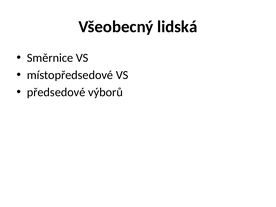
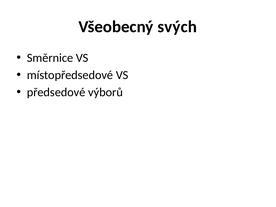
lidská: lidská -> svých (177, 27)
